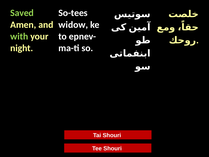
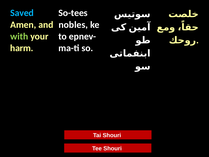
Saved colour: light green -> light blue (22, 13)
widow: widow -> nobles (73, 25)
night: night -> harm (22, 48)
